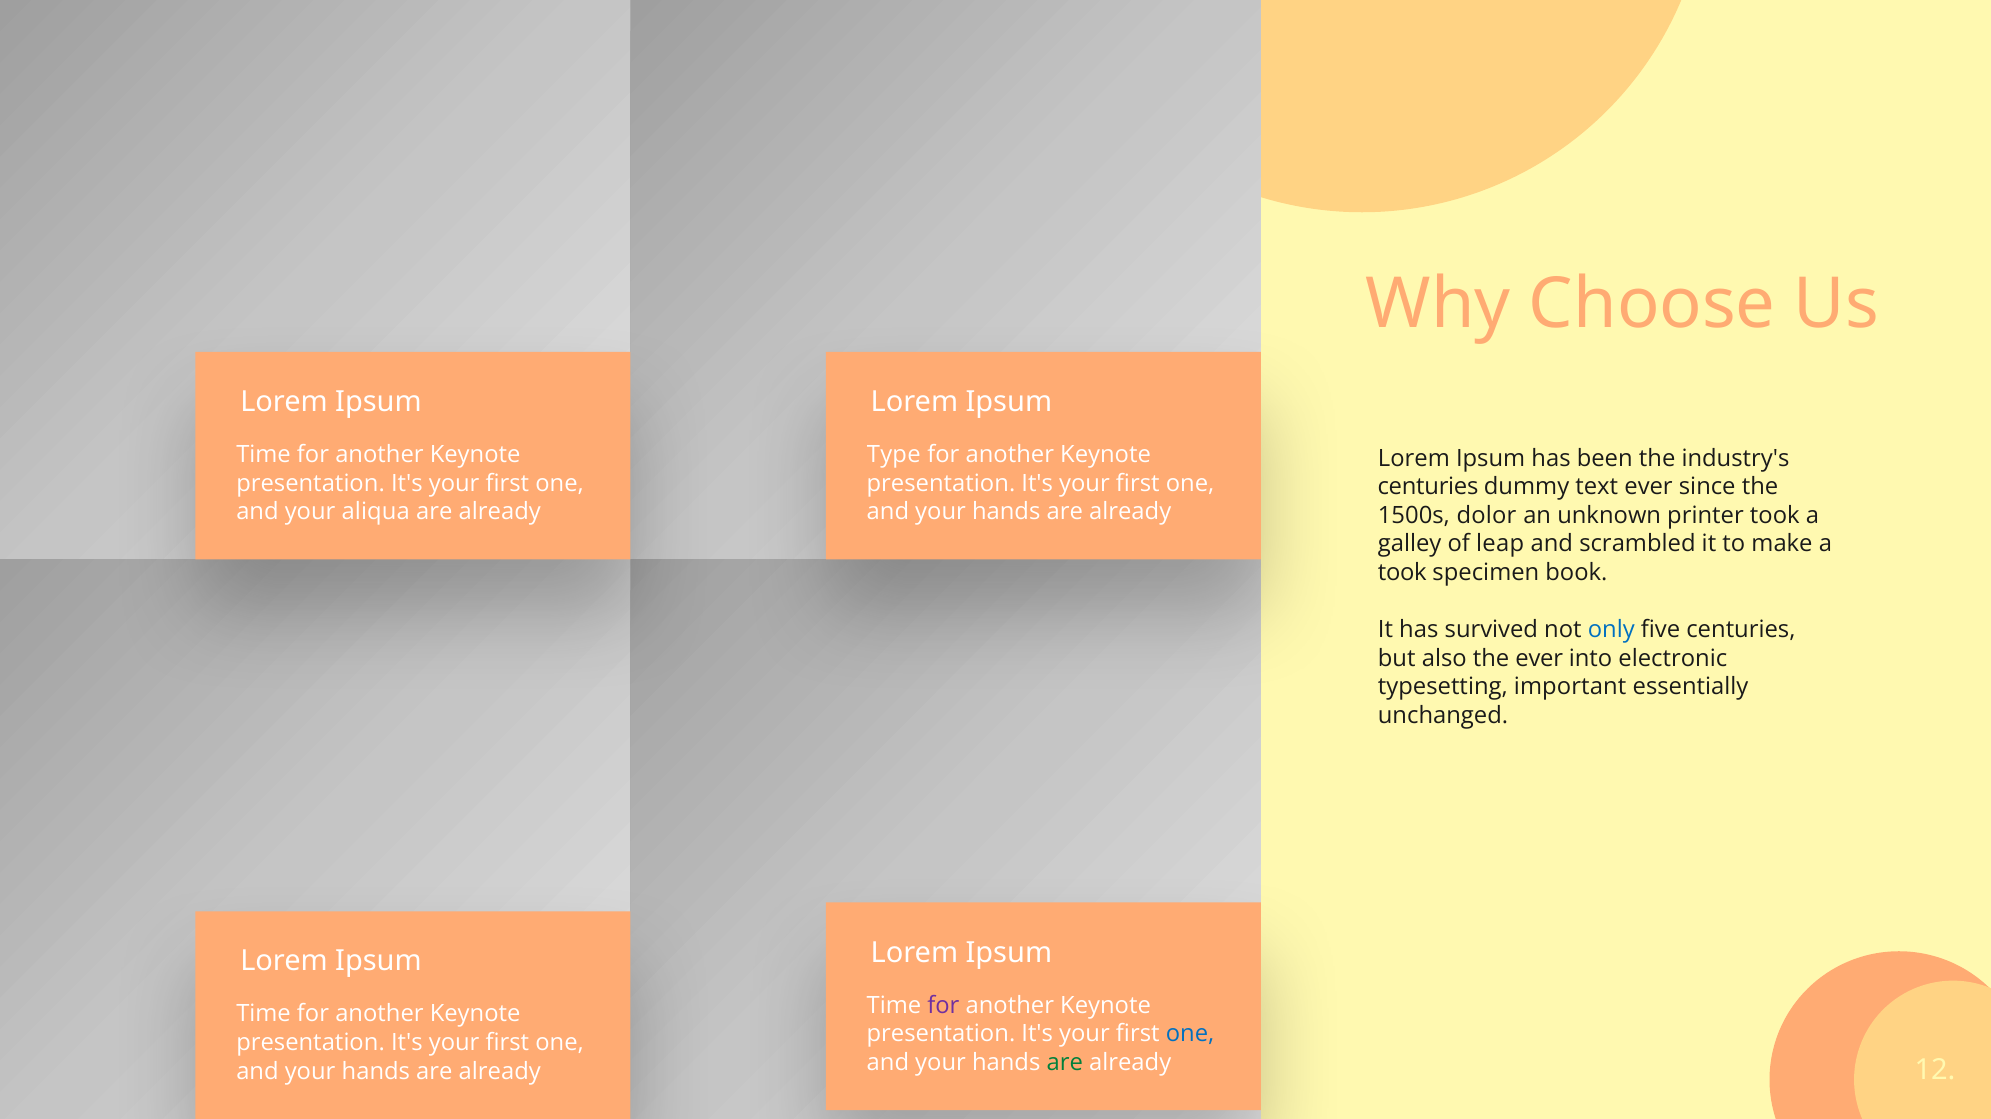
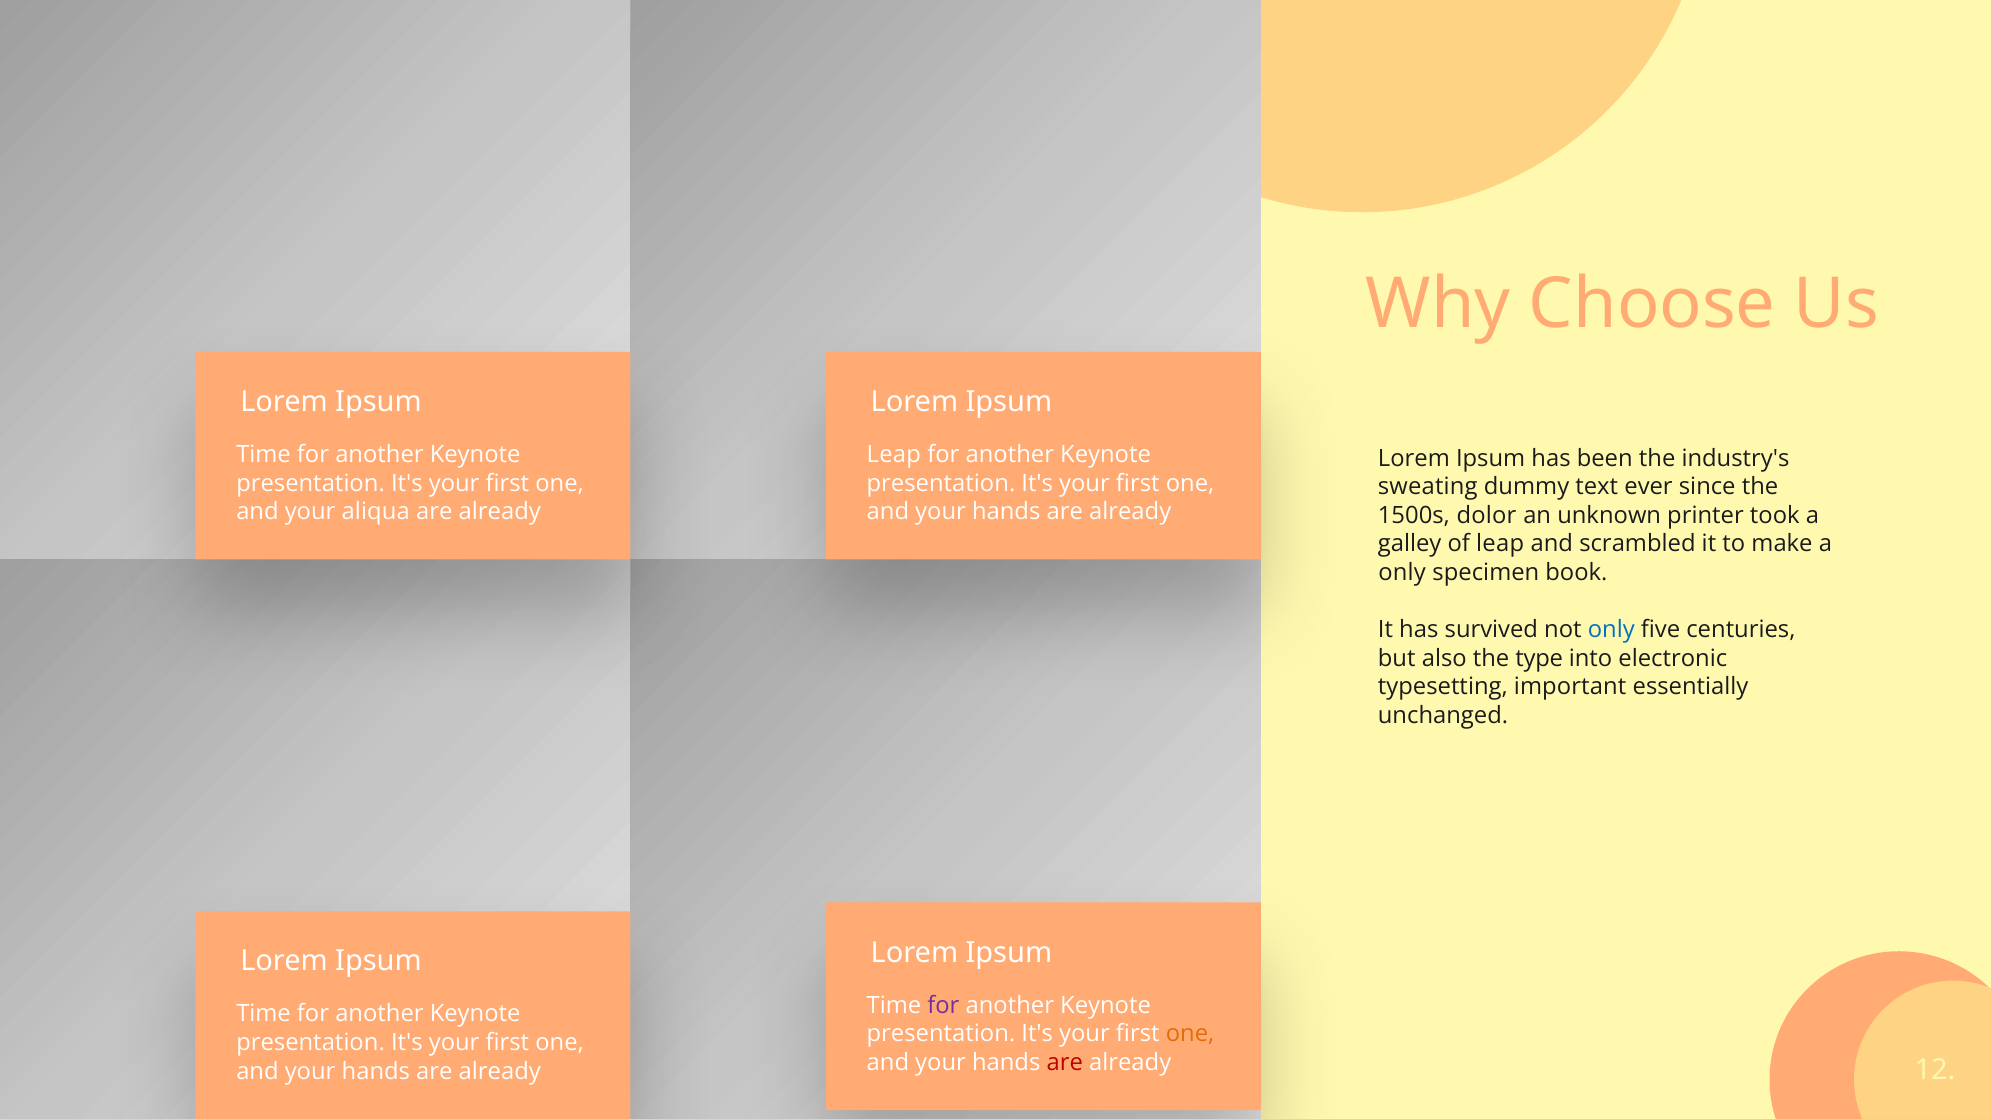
Type: Type -> Leap (894, 454)
centuries: centuries -> sweating (1428, 487)
took: took -> only (1402, 573)
the ever: ever -> type (1539, 658)
one colour: blue -> orange (1190, 1034)
are colour: green -> red (1065, 1062)
